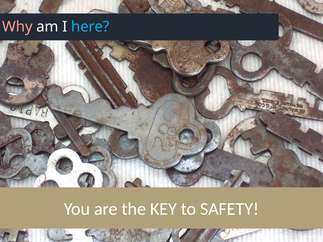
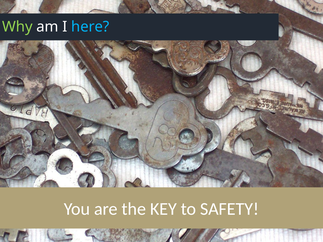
Why colour: pink -> light green (17, 27)
